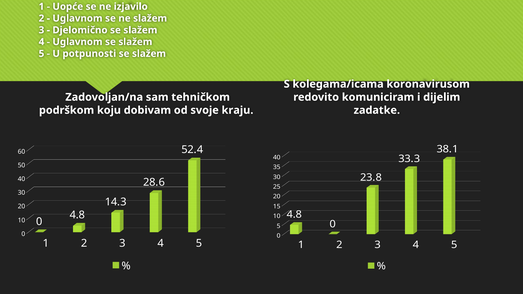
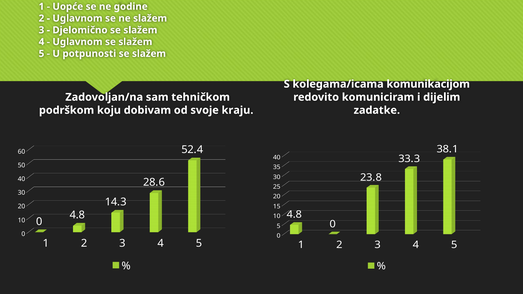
izjavilo: izjavilo -> godine (131, 7)
koronavirusom: koronavirusom -> komunikacijom (428, 84)
